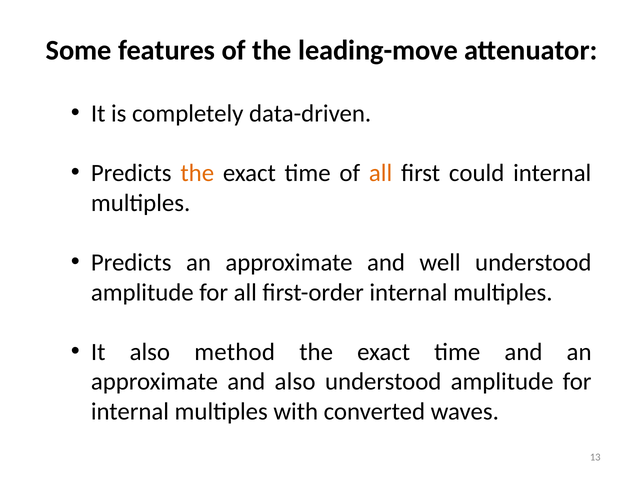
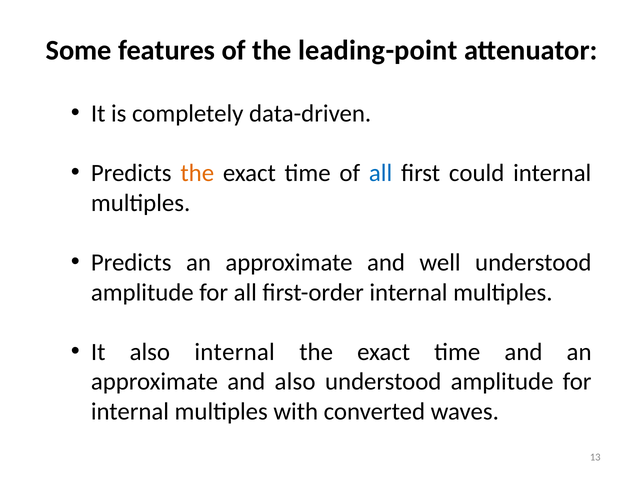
leading-move: leading-move -> leading-point (378, 50)
all colour: orange -> blue (381, 173)
also method: method -> internal (235, 352)
